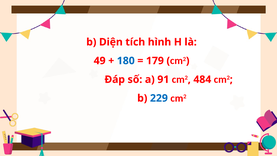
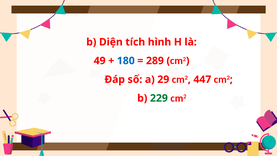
179: 179 -> 289 (155, 61)
91: 91 -> 29 (163, 79)
484: 484 -> 447 (202, 79)
229 colour: blue -> green (159, 98)
